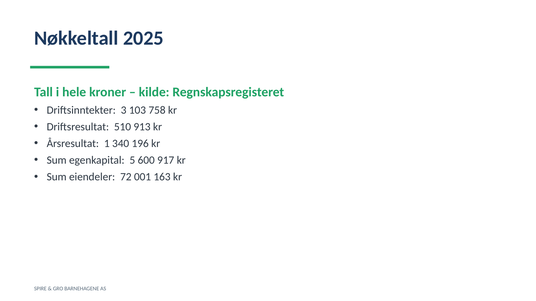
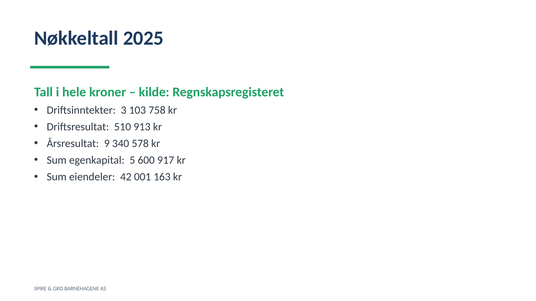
1: 1 -> 9 (107, 144)
196: 196 -> 578 (140, 144)
72: 72 -> 42 (126, 177)
